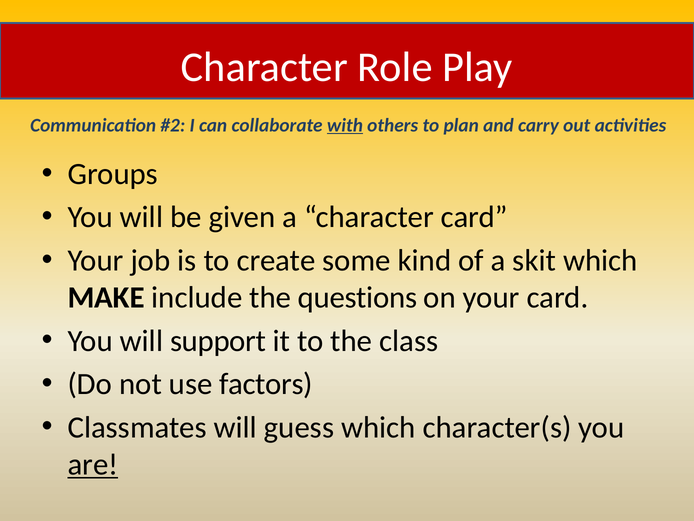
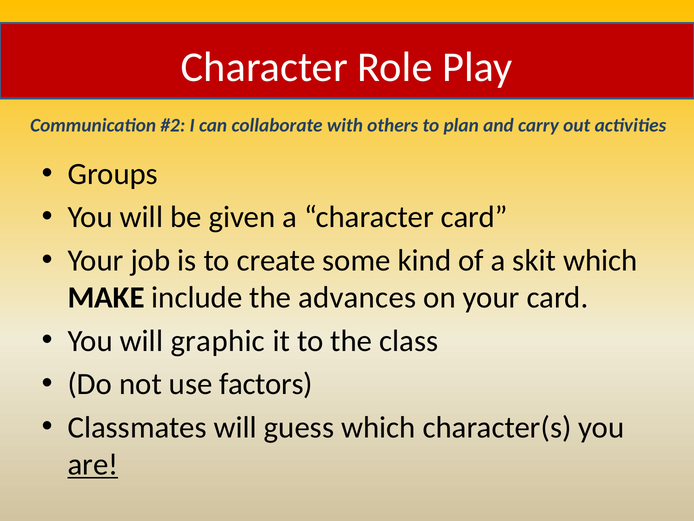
with underline: present -> none (345, 125)
questions: questions -> advances (357, 297)
support: support -> graphic (218, 341)
